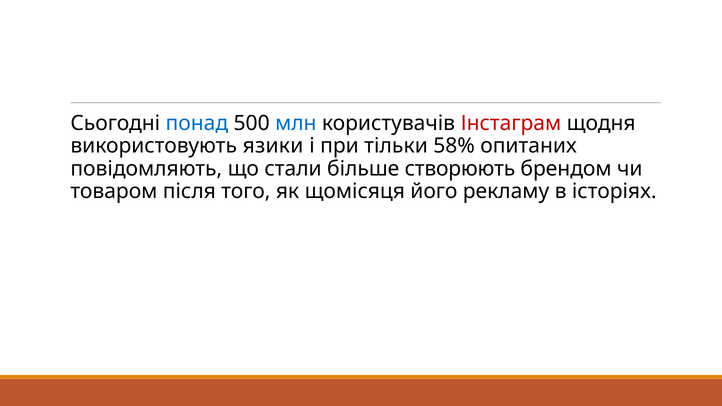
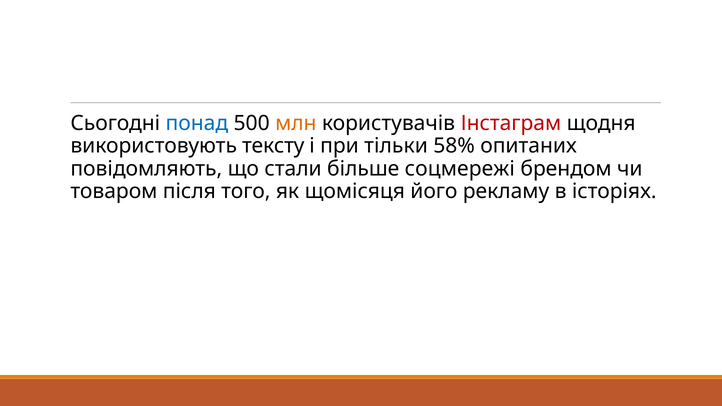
млн colour: blue -> orange (296, 123)
язики: язики -> тексту (273, 146)
створюють: створюють -> соцмережі (460, 169)
